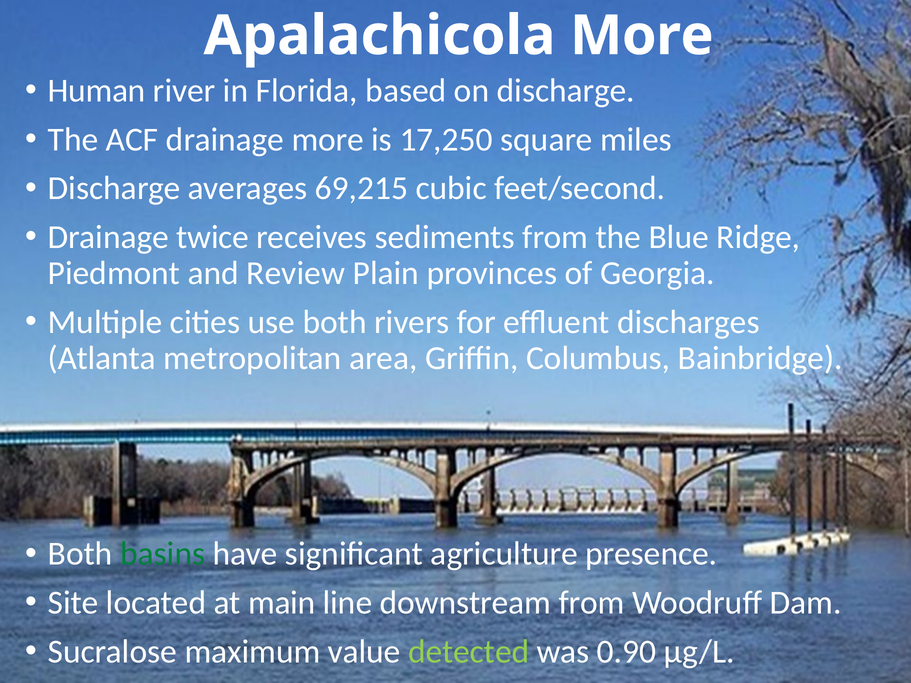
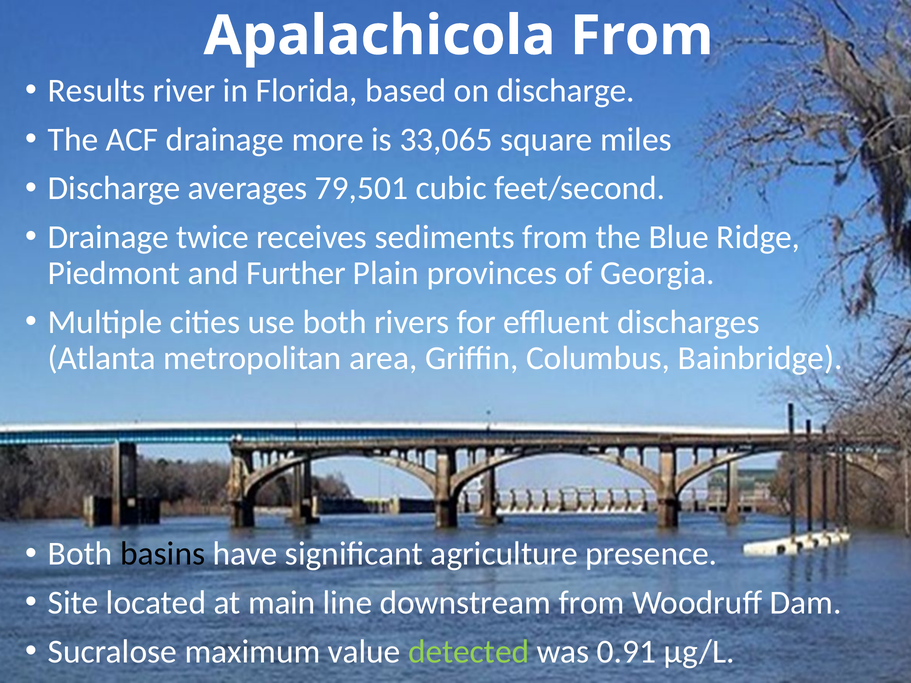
Apalachicola More: More -> From (642, 36)
Human: Human -> Results (97, 91)
17,250: 17,250 -> 33,065 (446, 140)
69,215: 69,215 -> 79,501 (361, 188)
Review: Review -> Further (296, 273)
basins colour: green -> black (163, 554)
0.90: 0.90 -> 0.91 (627, 652)
